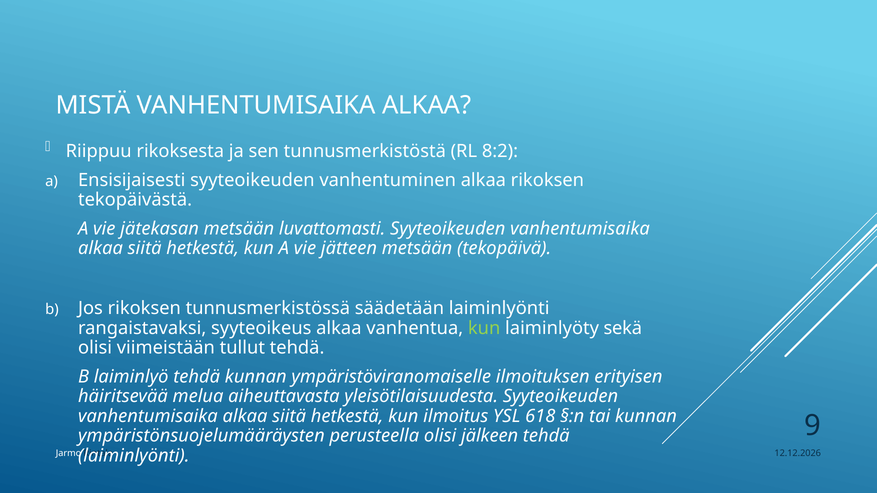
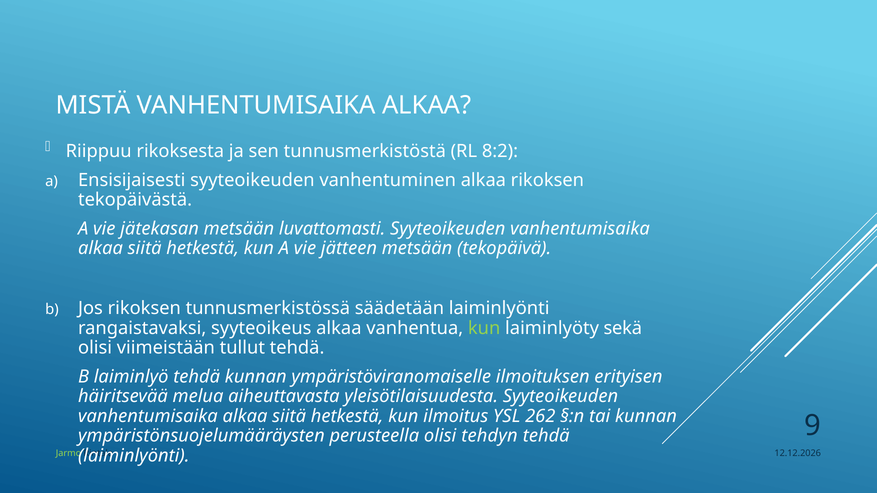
618: 618 -> 262 (540, 416)
jälkeen: jälkeen -> tehdyn (489, 436)
Jarmo colour: white -> light green (68, 453)
